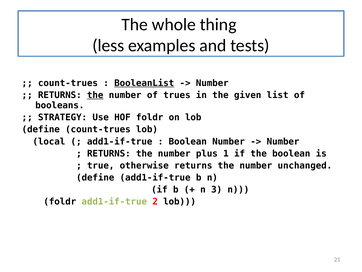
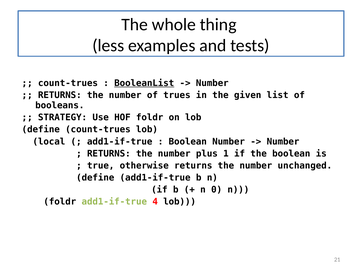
the underline: present -> none (95, 95)
3: 3 -> 0 (217, 189)
2: 2 -> 4 (155, 201)
